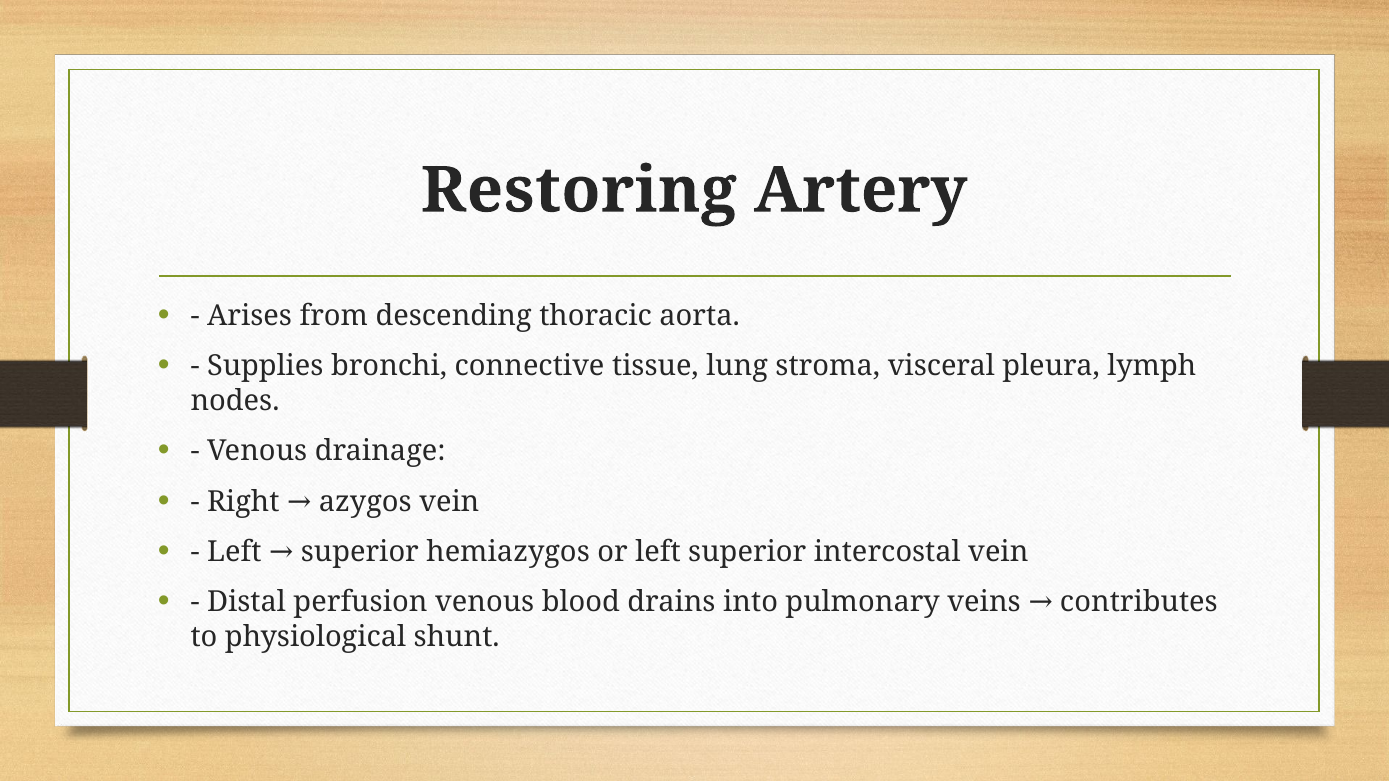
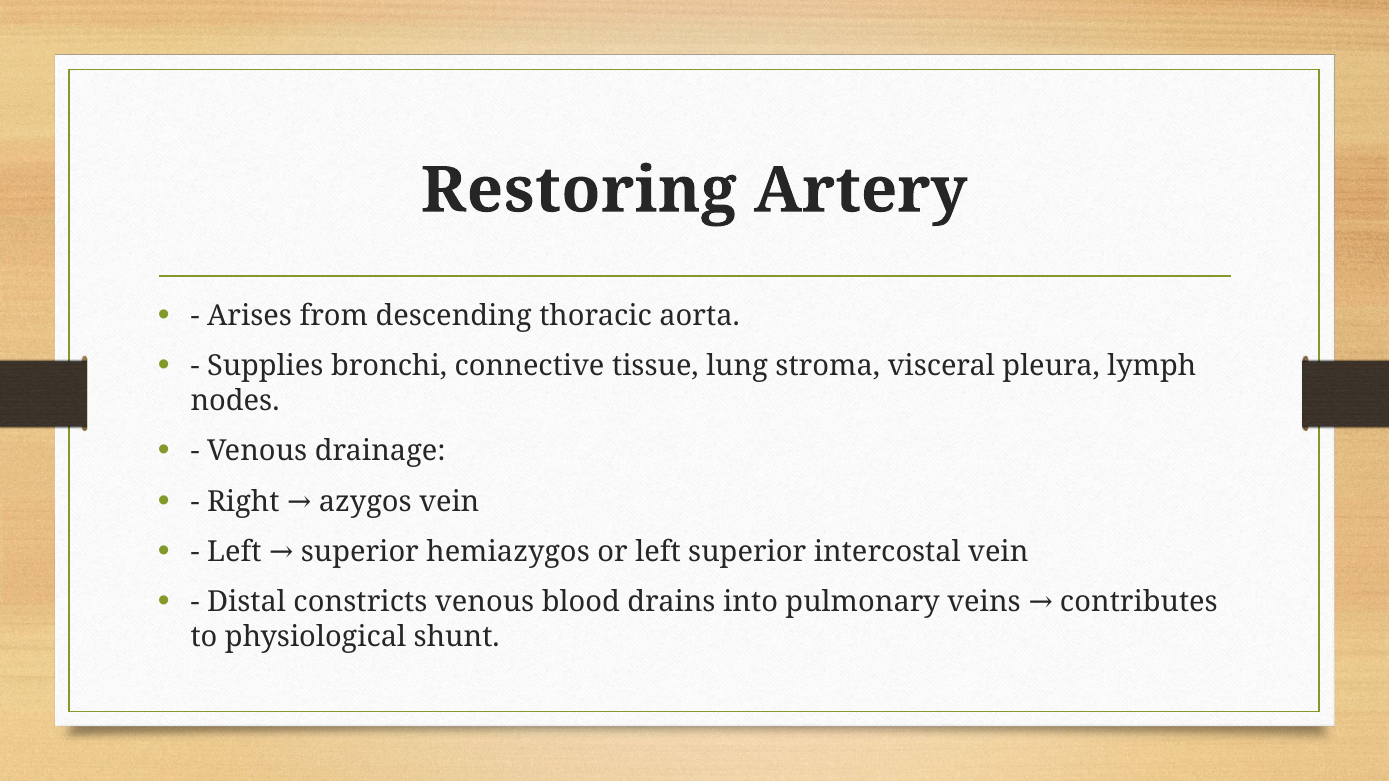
perfusion: perfusion -> constricts (360, 602)
